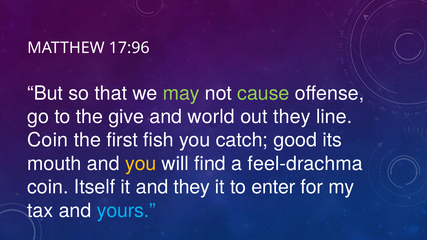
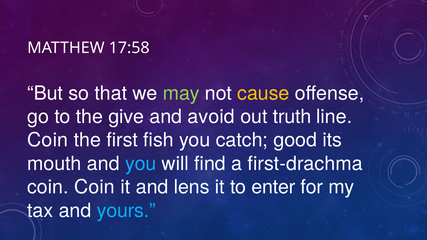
17:96: 17:96 -> 17:58 (129, 48)
cause colour: light green -> yellow (263, 93)
world: world -> avoid (211, 117)
out they: they -> truth (292, 117)
you colour: yellow -> light blue (141, 164)
feel-drachma: feel-drachma -> first-drachma (305, 164)
coin Itself: Itself -> Coin (94, 187)
and they: they -> lens (192, 187)
